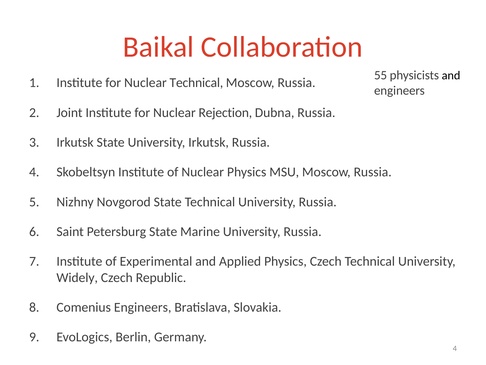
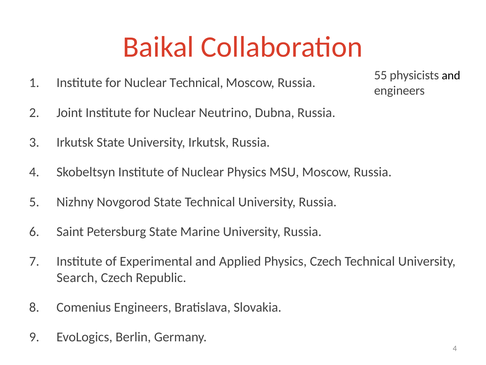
Rejection: Rejection -> Neutrino (225, 112)
Widely: Widely -> Search (77, 277)
